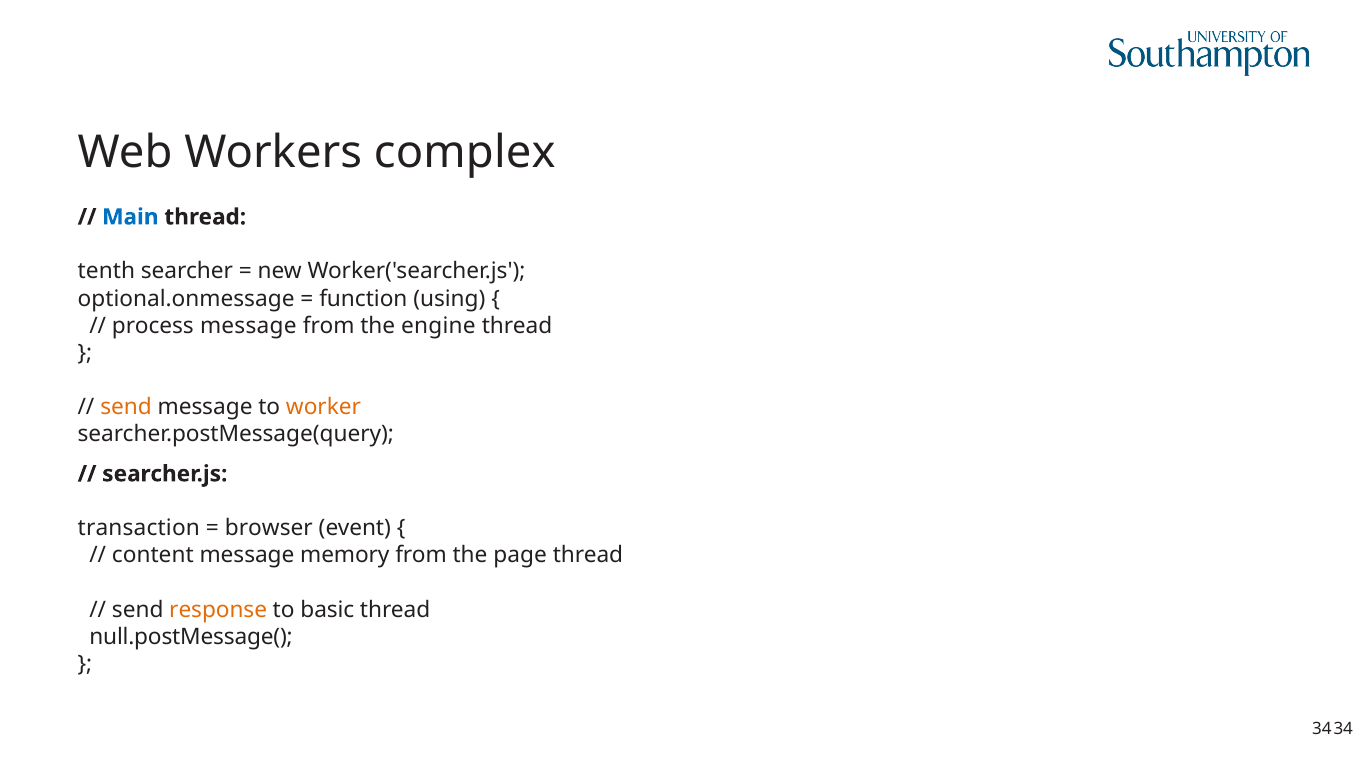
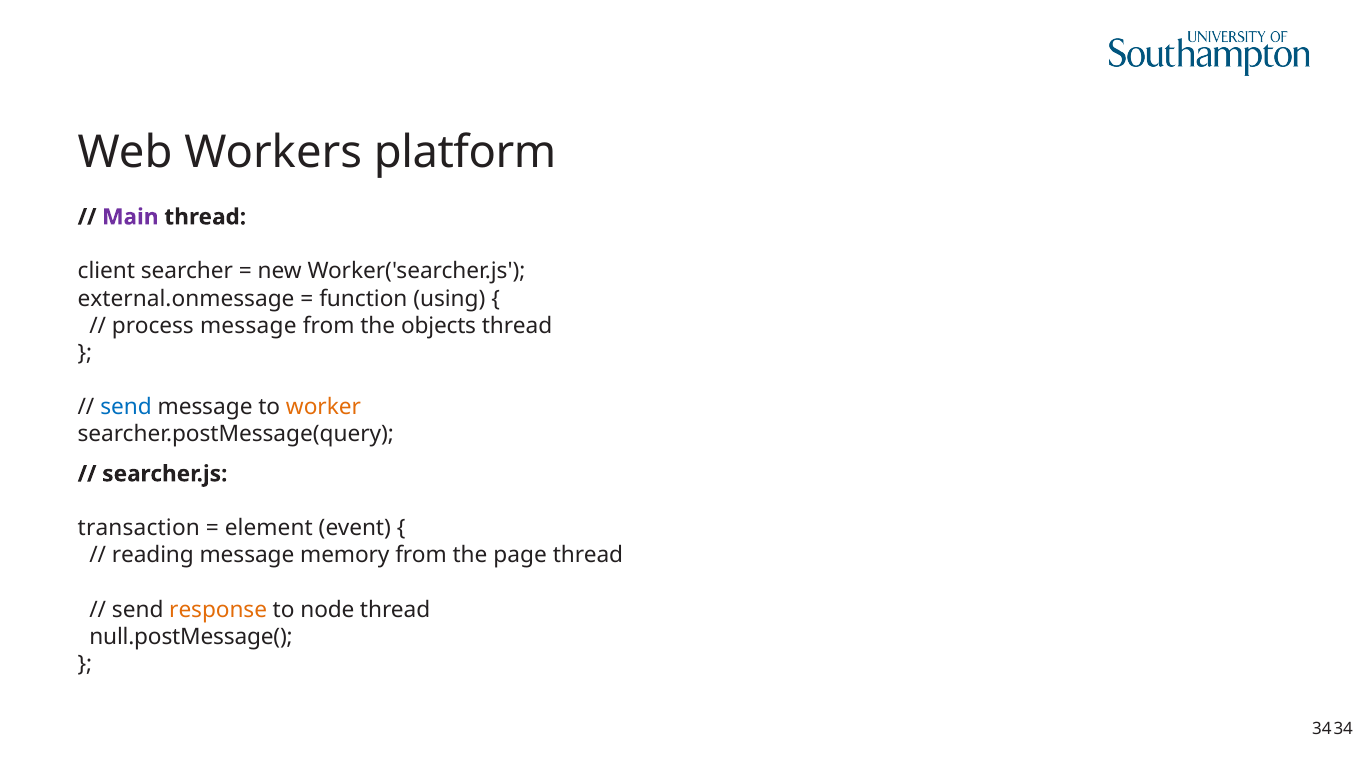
complex: complex -> platform (465, 153)
Main colour: blue -> purple (130, 217)
tenth: tenth -> client (106, 272)
optional.onmessage: optional.onmessage -> external.onmessage (186, 299)
engine: engine -> objects (439, 326)
send colour: orange -> blue (126, 408)
browser: browser -> element (269, 529)
content: content -> reading (153, 556)
basic: basic -> node (327, 610)
